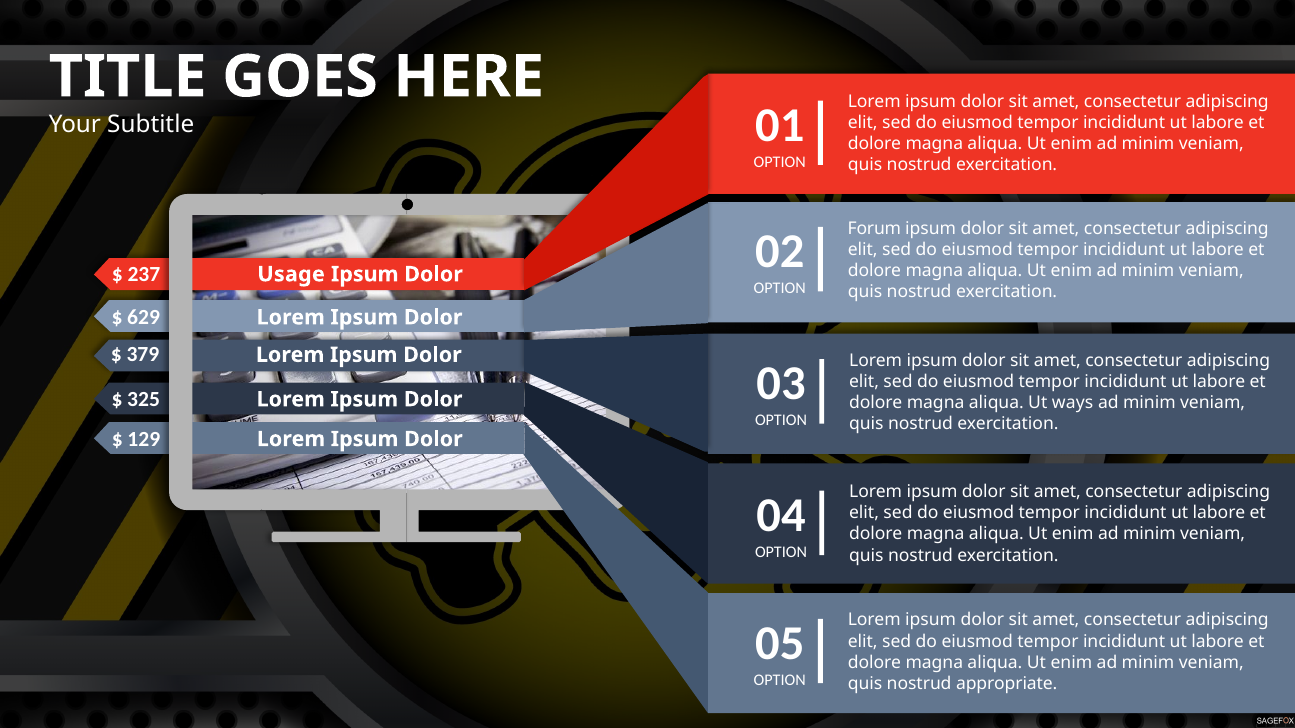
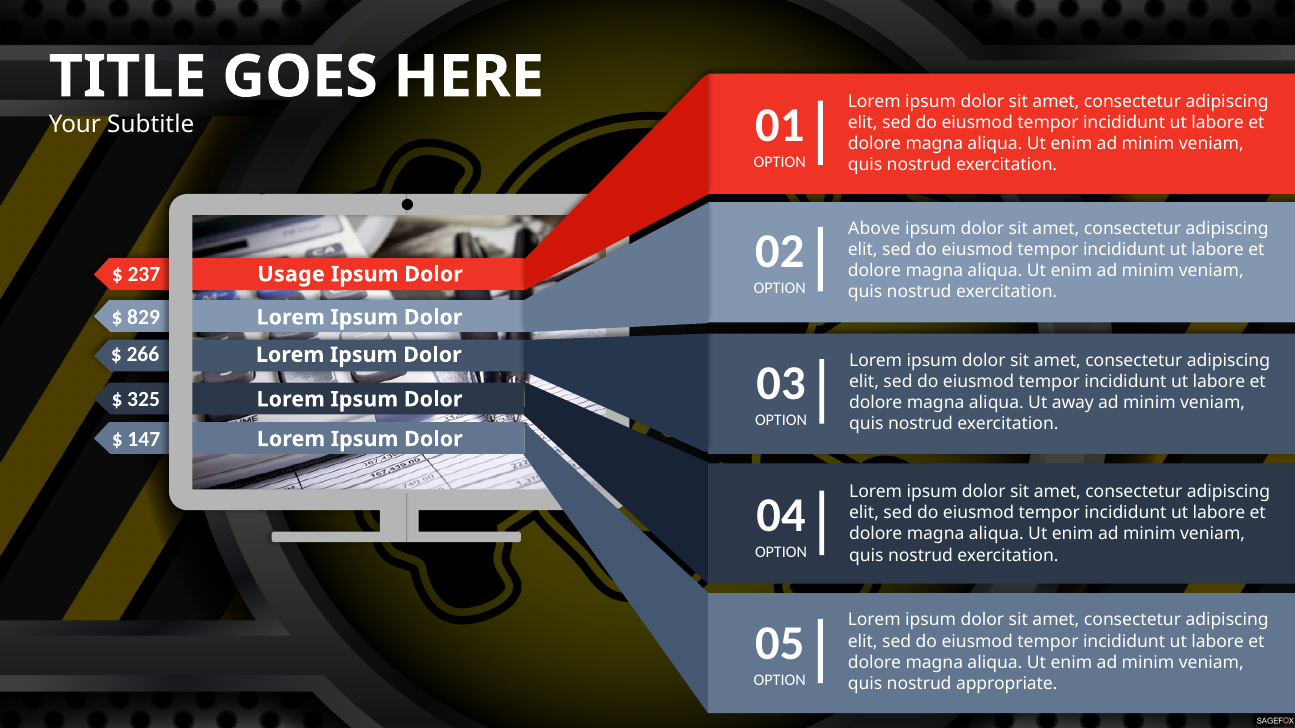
Forum: Forum -> Above (874, 229)
629: 629 -> 829 (144, 317)
379: 379 -> 266 (143, 355)
ways: ways -> away (1073, 403)
129: 129 -> 147 (144, 439)
